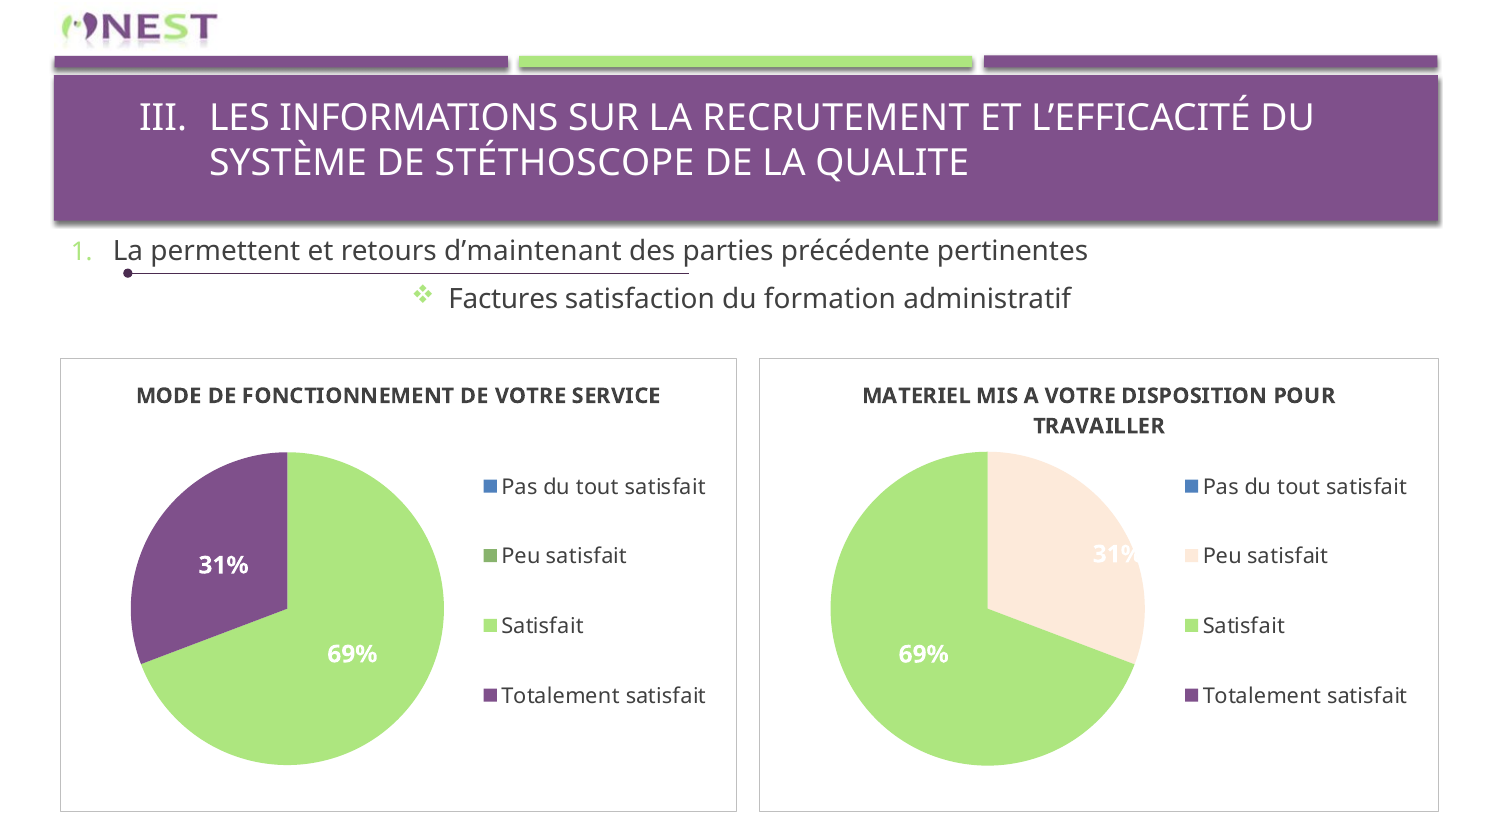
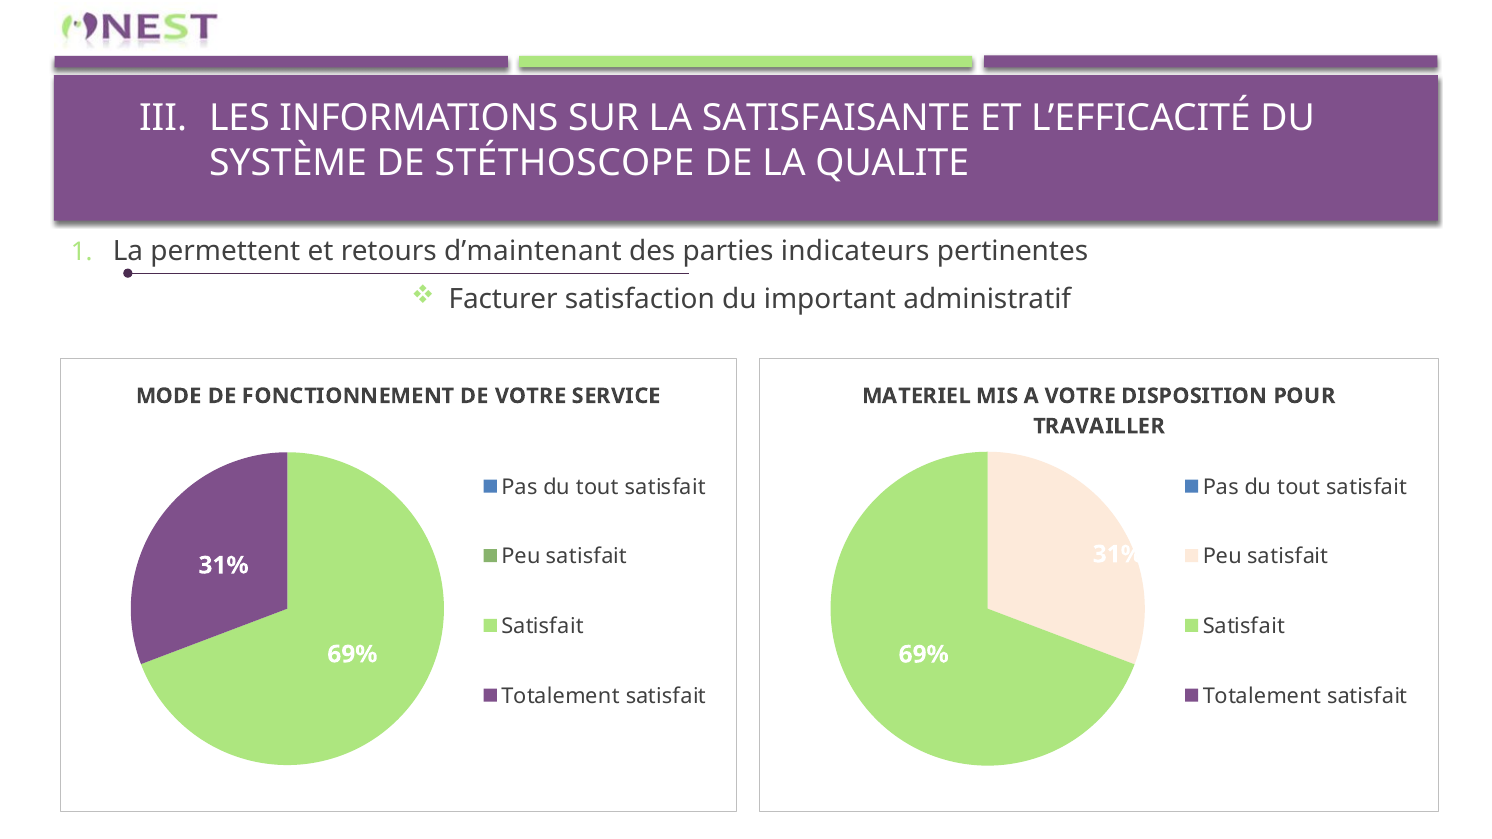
RECRUTEMENT: RECRUTEMENT -> SATISFAISANTE (836, 118)
précédente: précédente -> indicateurs (855, 251)
Factures: Factures -> Facturer (503, 299)
formation: formation -> important (830, 299)
